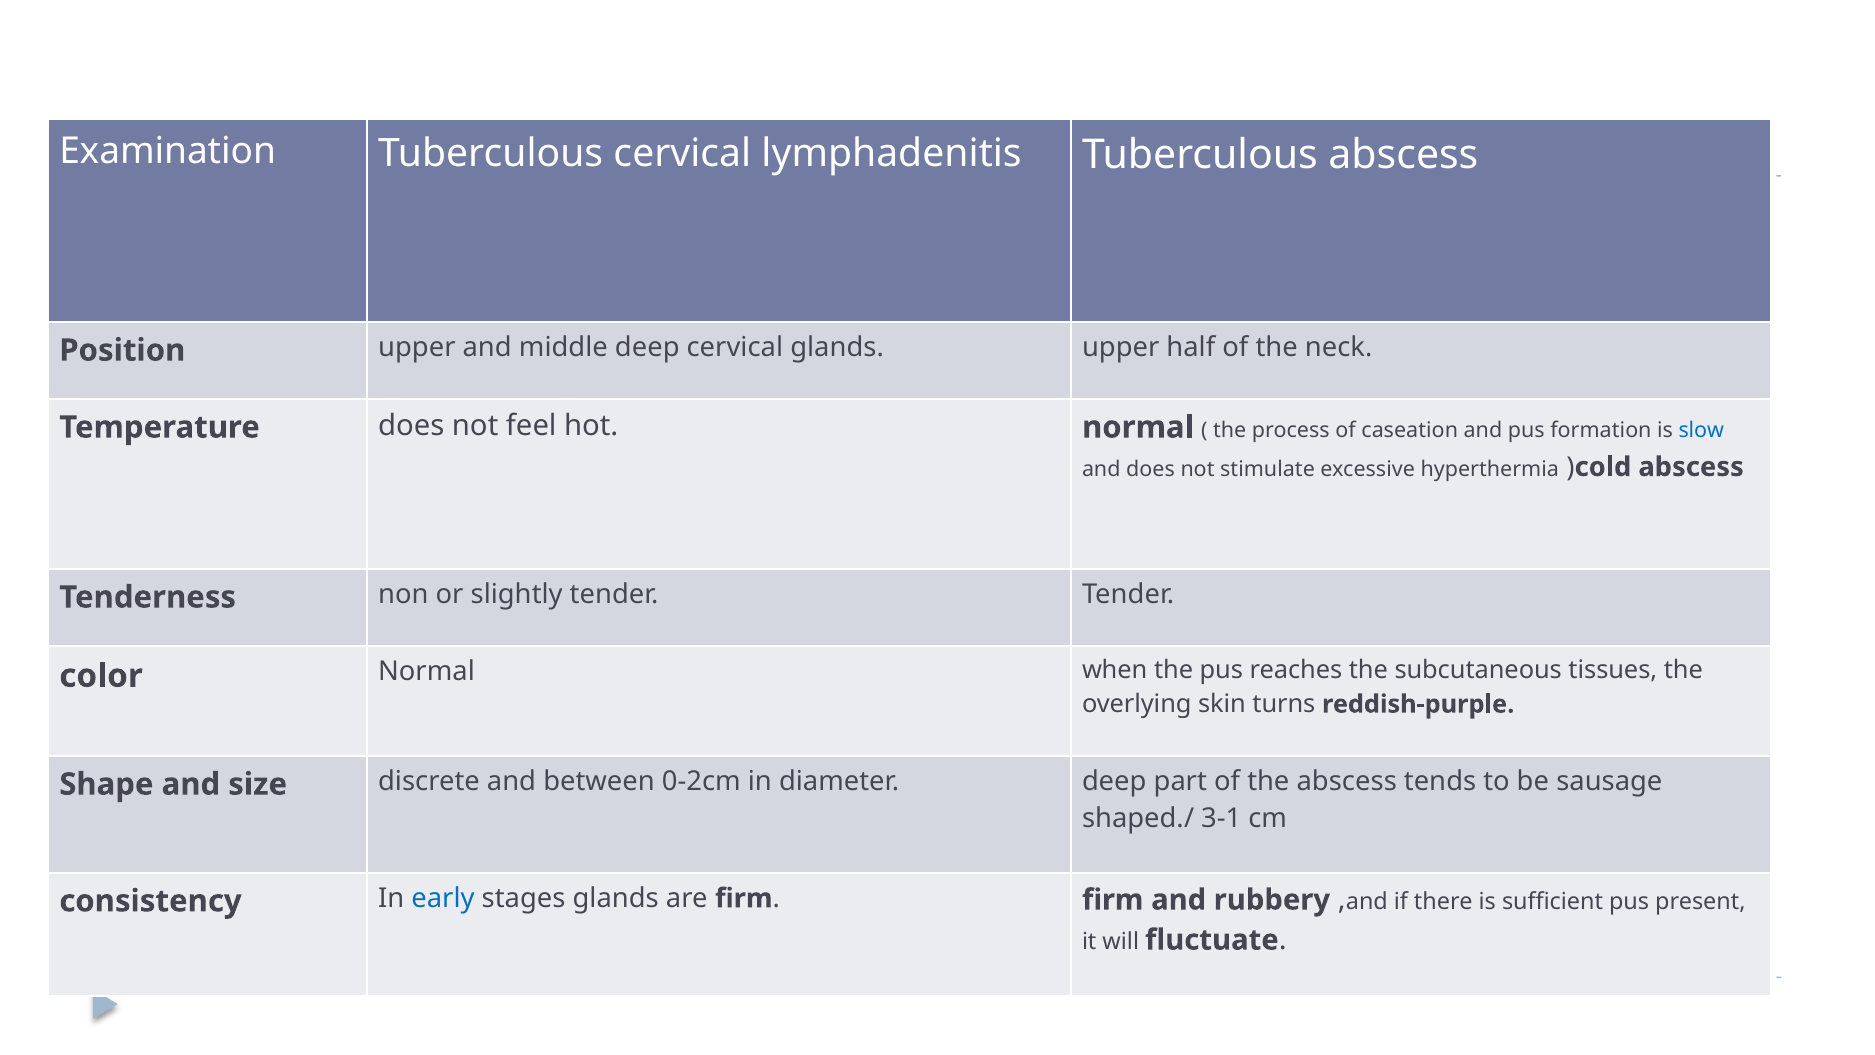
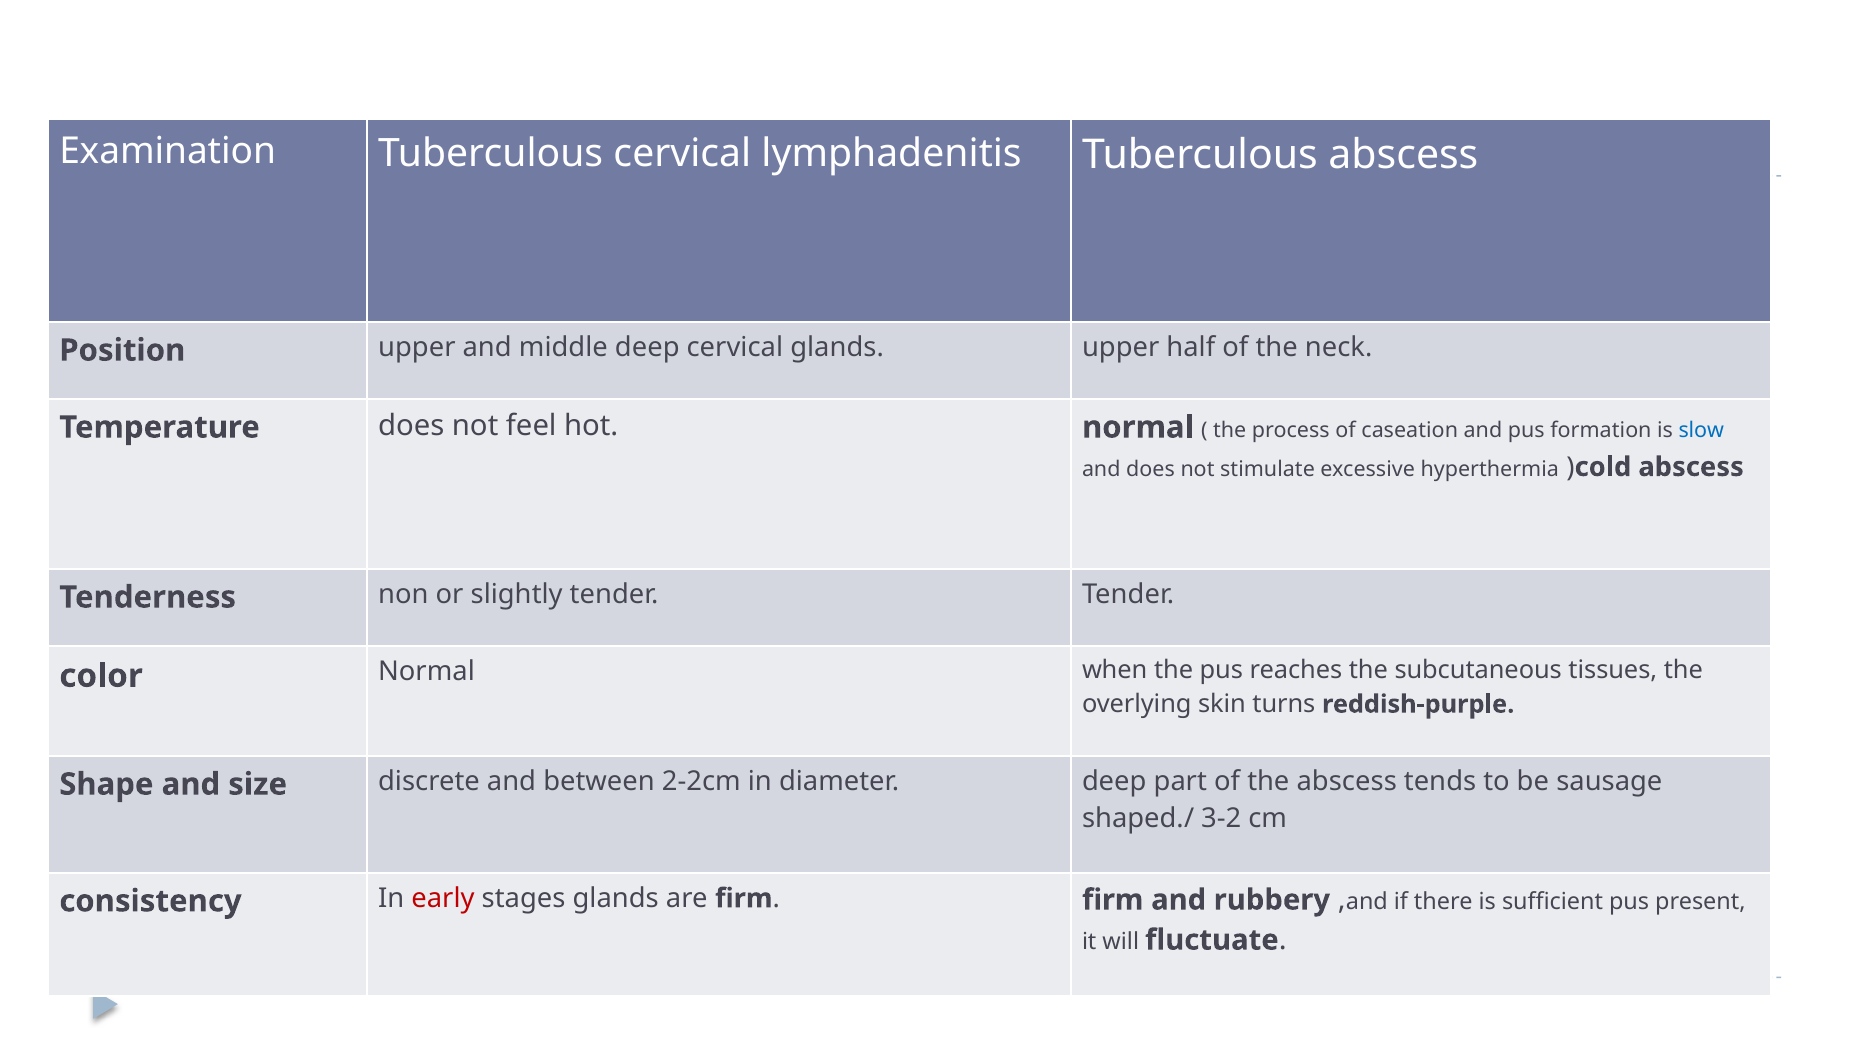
0-2cm: 0-2cm -> 2-2cm (701, 781)
3-1: 3-1 -> 3-2 (1221, 819)
early colour: blue -> red (443, 898)
